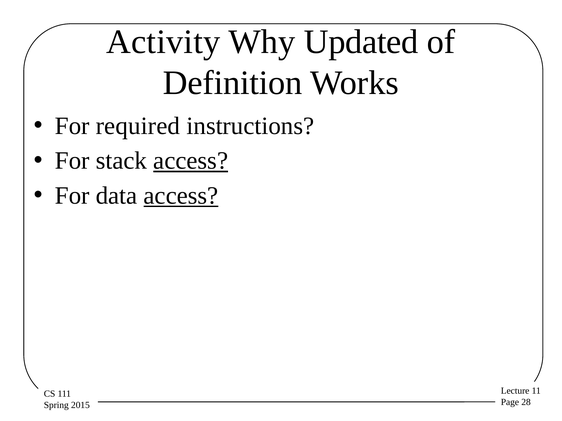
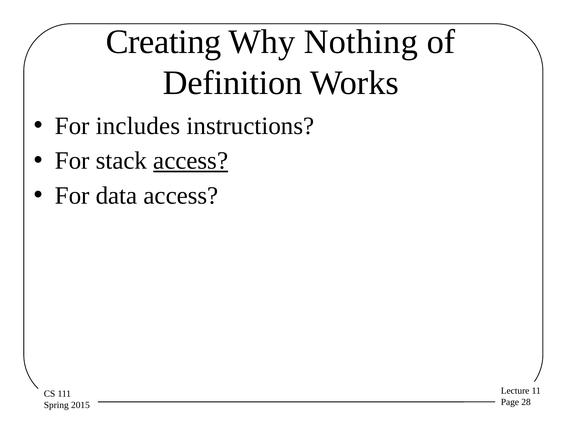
Activity: Activity -> Creating (164, 42)
Updated: Updated -> Nothing (361, 42)
required: required -> includes (138, 126)
access underline: present -> none (181, 196)
